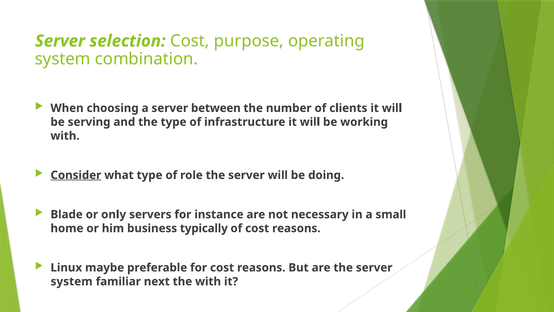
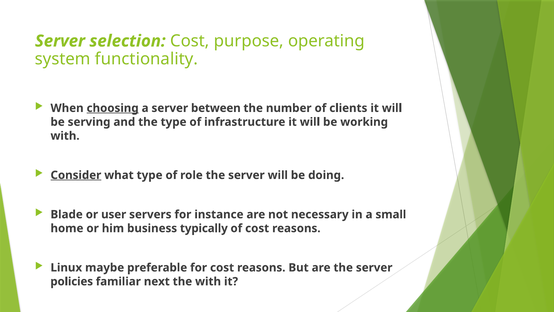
combination: combination -> functionality (146, 59)
choosing underline: none -> present (113, 108)
only: only -> user (114, 214)
system: system -> policies (72, 281)
